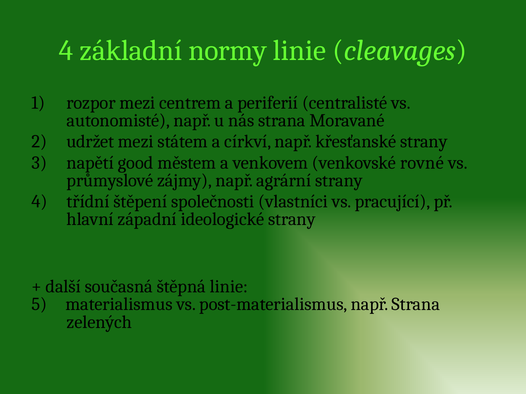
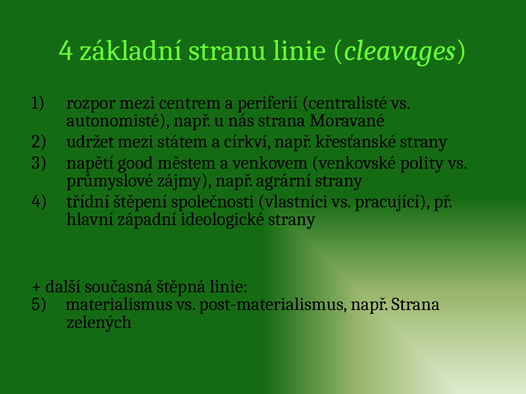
normy: normy -> stranu (228, 51)
rovné: rovné -> polity (422, 163)
